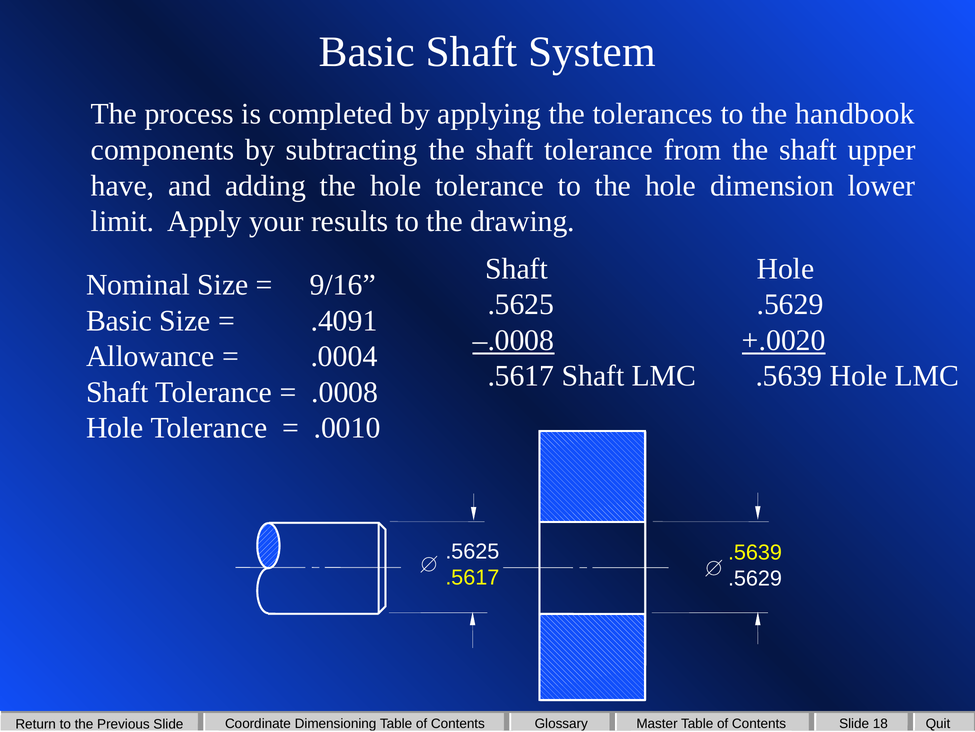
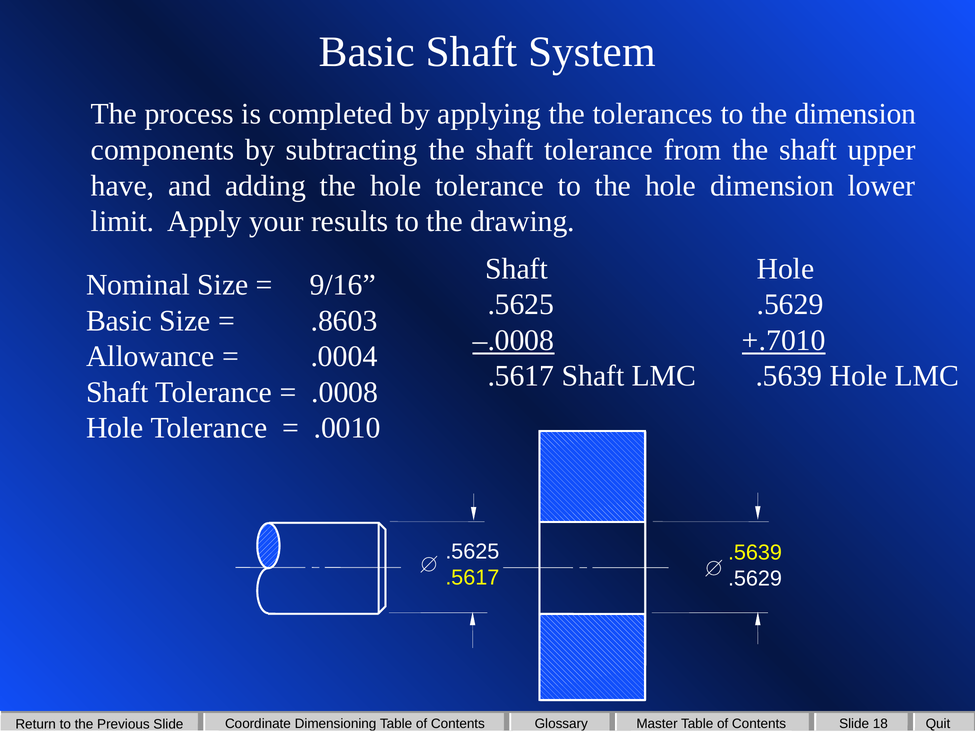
the handbook: handbook -> dimension (855, 114)
.4091: .4091 -> .8603 (344, 320)
+.0020: +.0020 -> +.7010 (784, 340)
